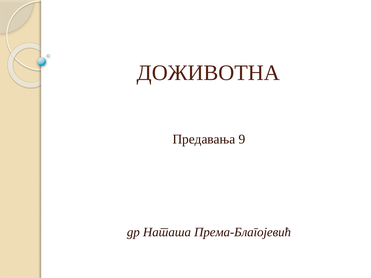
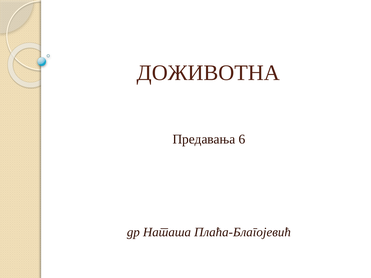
9: 9 -> 6 (242, 139)
Према-Благојевић: Према-Благојевић -> Плаћа-Благојевић (243, 232)
